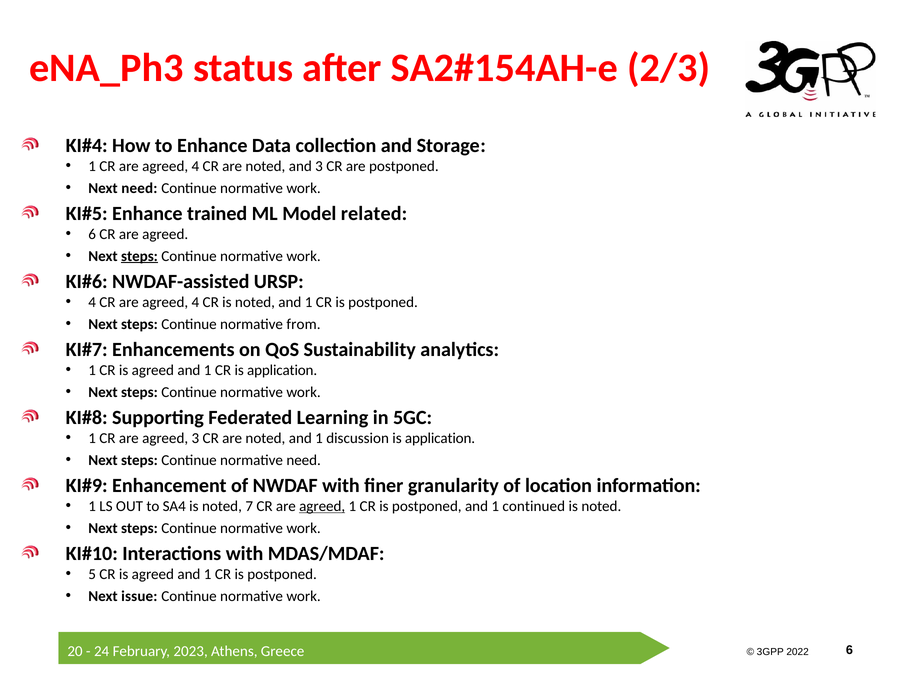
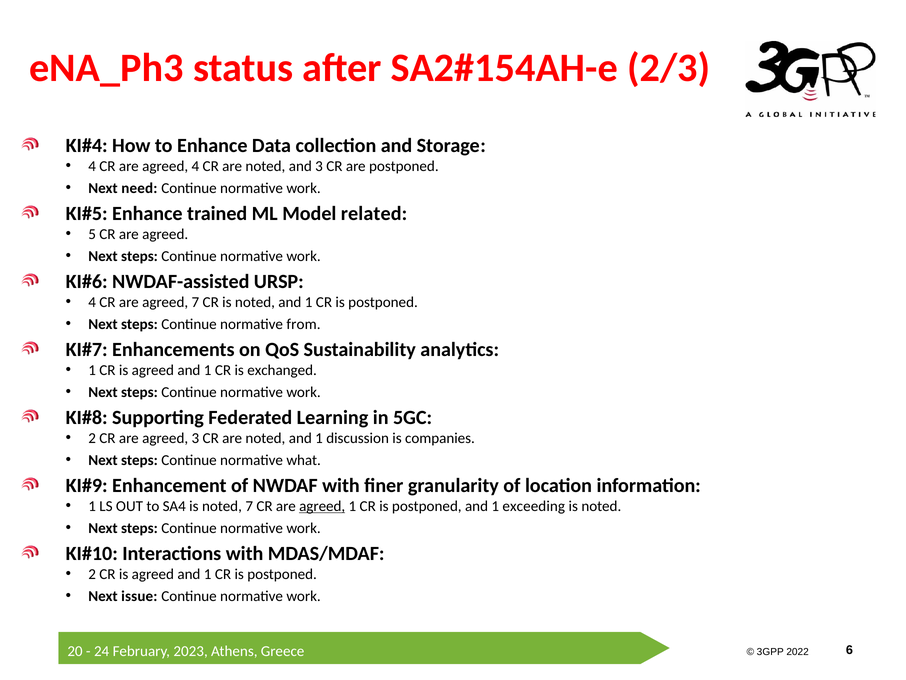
1: 1 -> 4 (92, 166)
6: 6 -> 5 (92, 234)
steps underline: present -> none (139, 256)
4: 4 -> 7 (195, 302)
CR is application: application -> exchanged (282, 370)
1: 1 -> 2 (92, 438)
discussion is application: application -> companies (440, 438)
normative need: need -> what (304, 460)
continued: continued -> exceeding (534, 506)
5: 5 -> 2 (92, 574)
